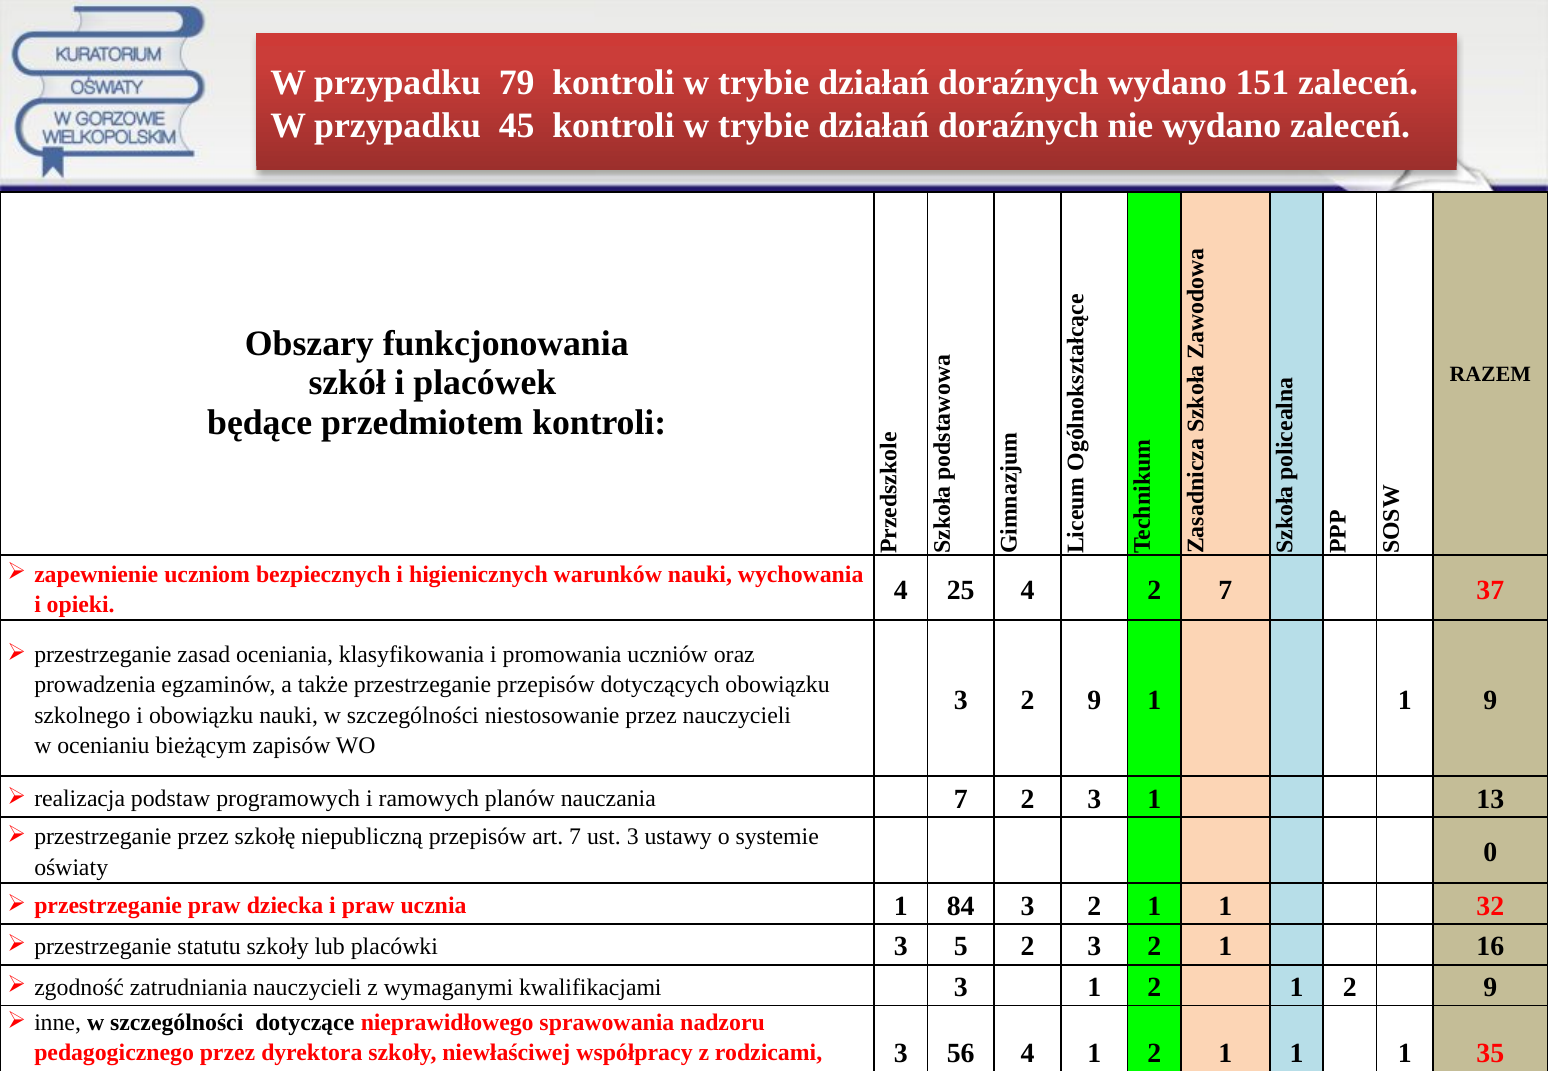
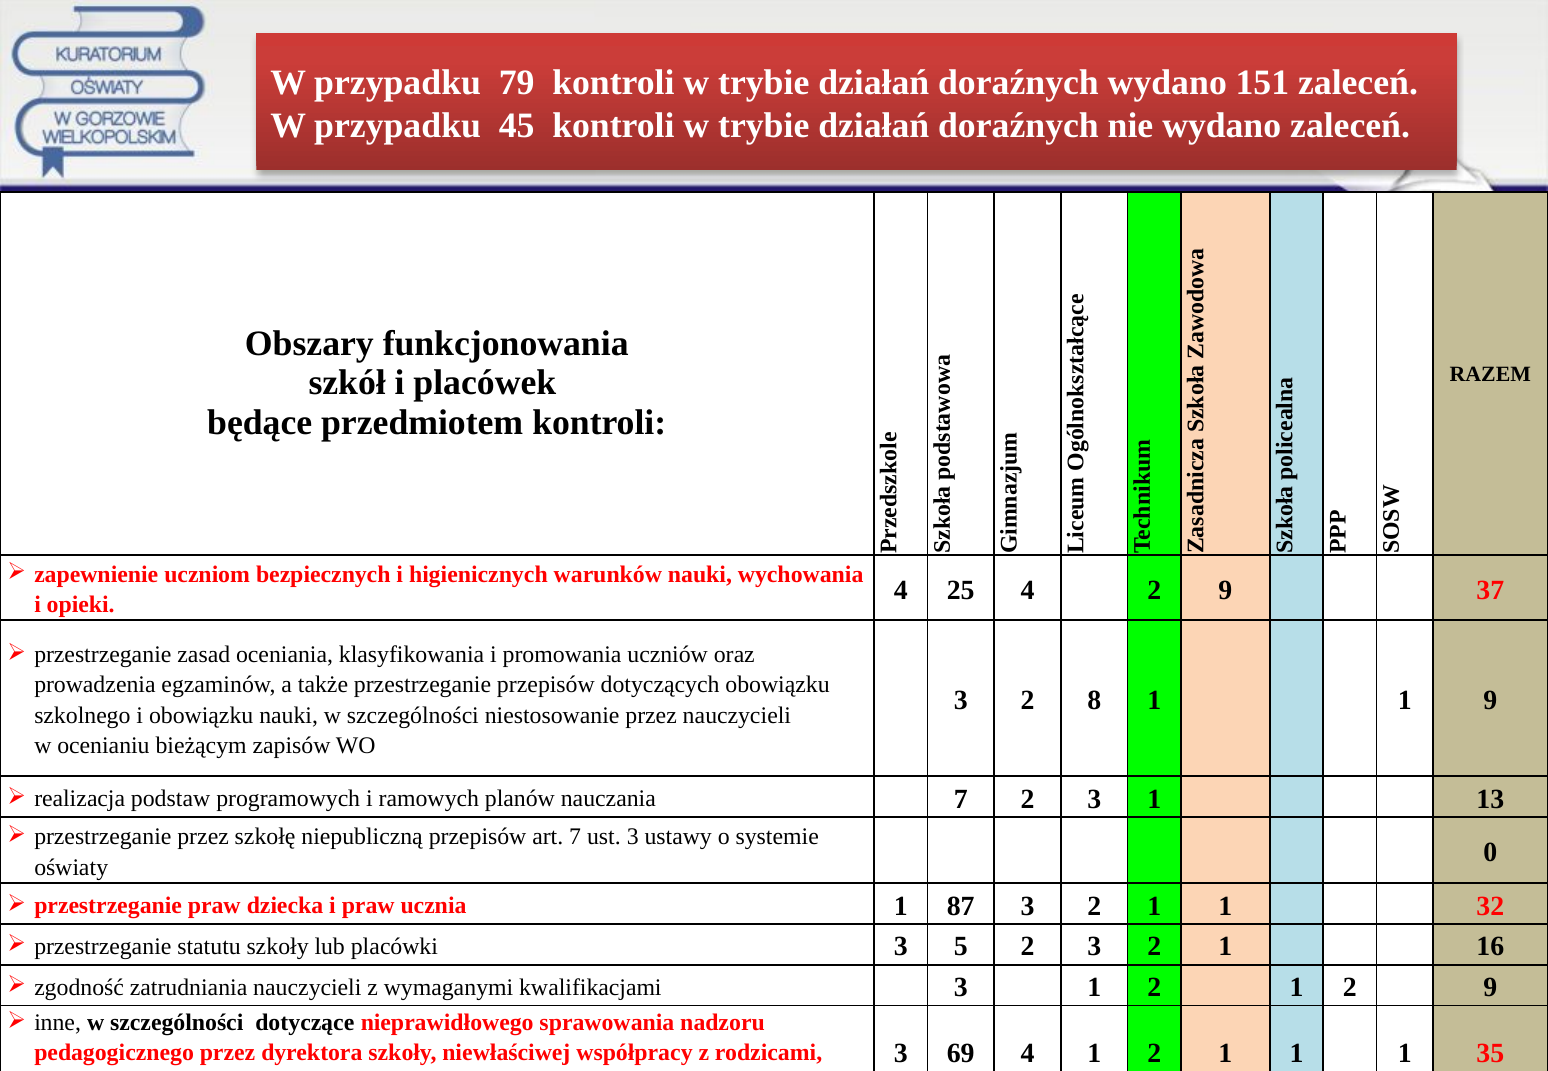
4 2 7: 7 -> 9 (1225, 590)
3 2 9: 9 -> 8 (1094, 701)
84: 84 -> 87 (961, 907)
56: 56 -> 69 (961, 1054)
